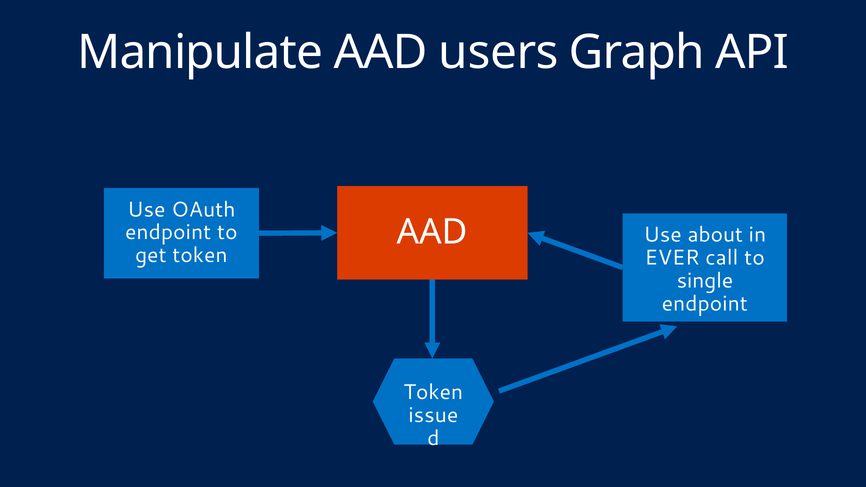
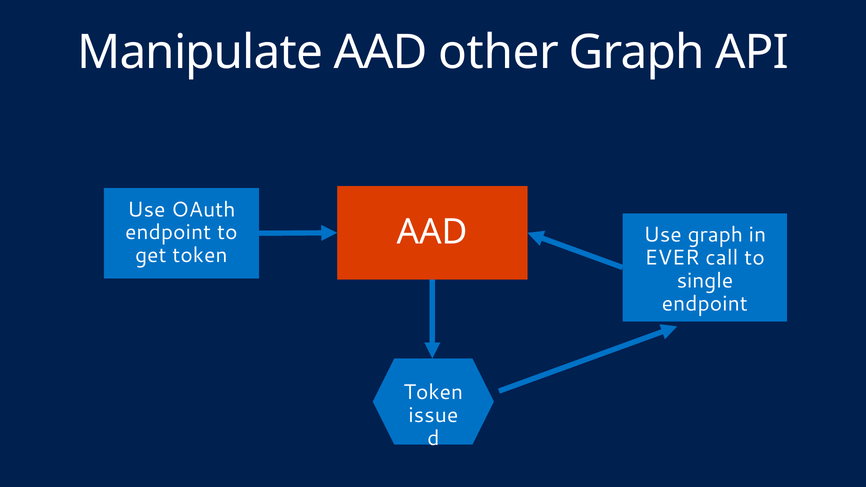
users: users -> other (499, 53)
Use about: about -> graph (715, 235)
